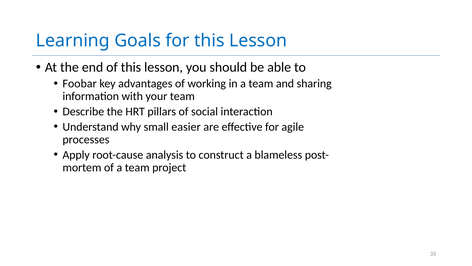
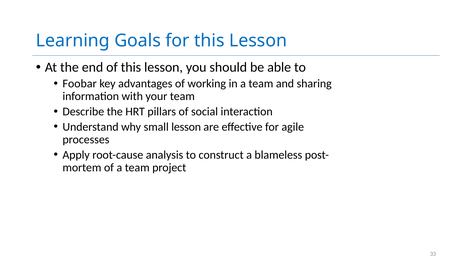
small easier: easier -> lesson (186, 127)
